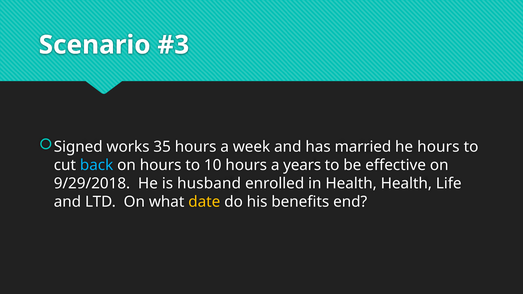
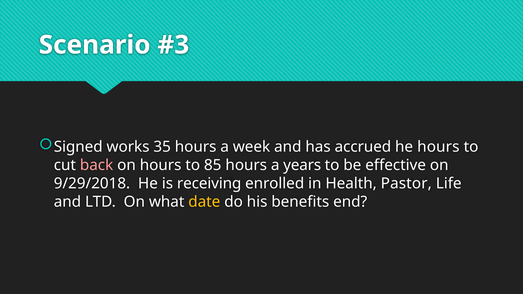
married: married -> accrued (363, 147)
back colour: light blue -> pink (97, 165)
10: 10 -> 85 (213, 165)
husband: husband -> receiving (209, 184)
Health Health: Health -> Pastor (406, 184)
